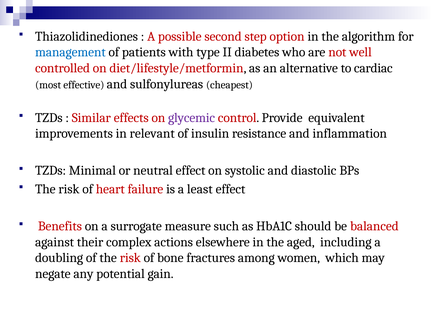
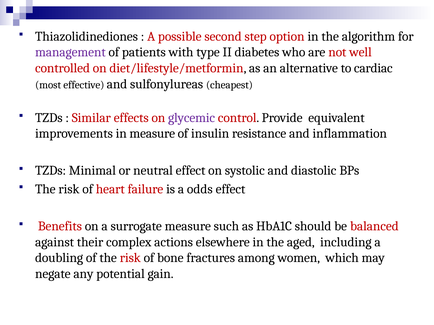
management colour: blue -> purple (70, 52)
in relevant: relevant -> measure (152, 134)
least: least -> odds (200, 189)
